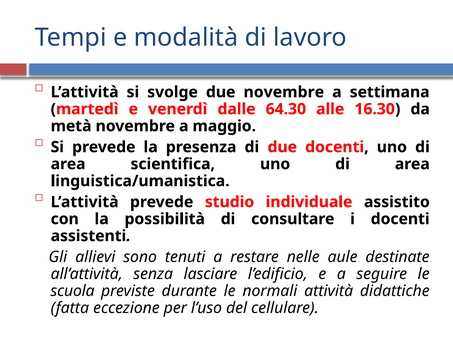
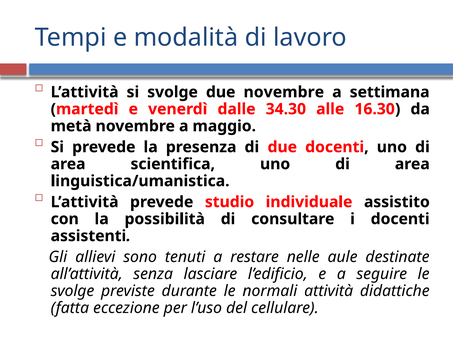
64.30: 64.30 -> 34.30 (286, 109)
scuola: scuola -> svolge (72, 291)
